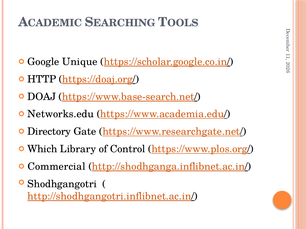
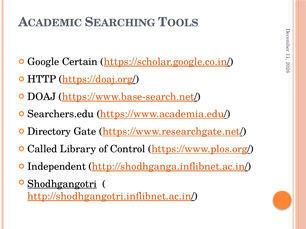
Unique: Unique -> Certain (80, 62)
Networks.edu: Networks.edu -> Searchers.edu (61, 114)
Which: Which -> Called (42, 149)
Commercial: Commercial -> Independent (57, 167)
Shodhgangotri underline: none -> present (62, 184)
